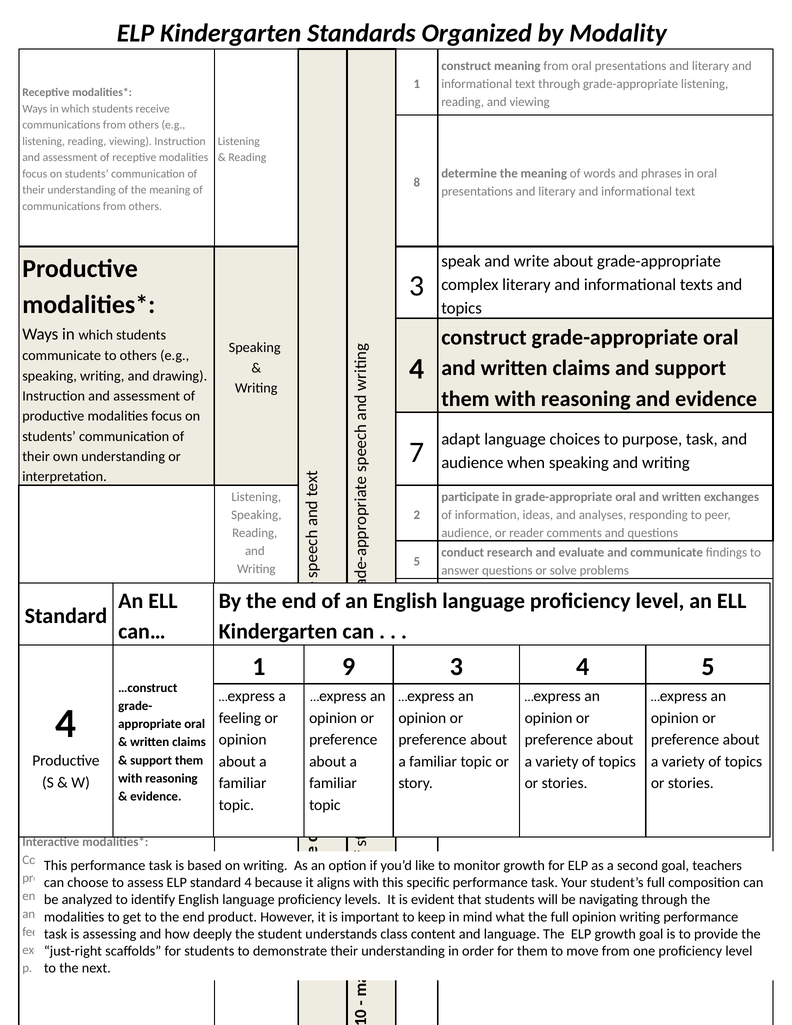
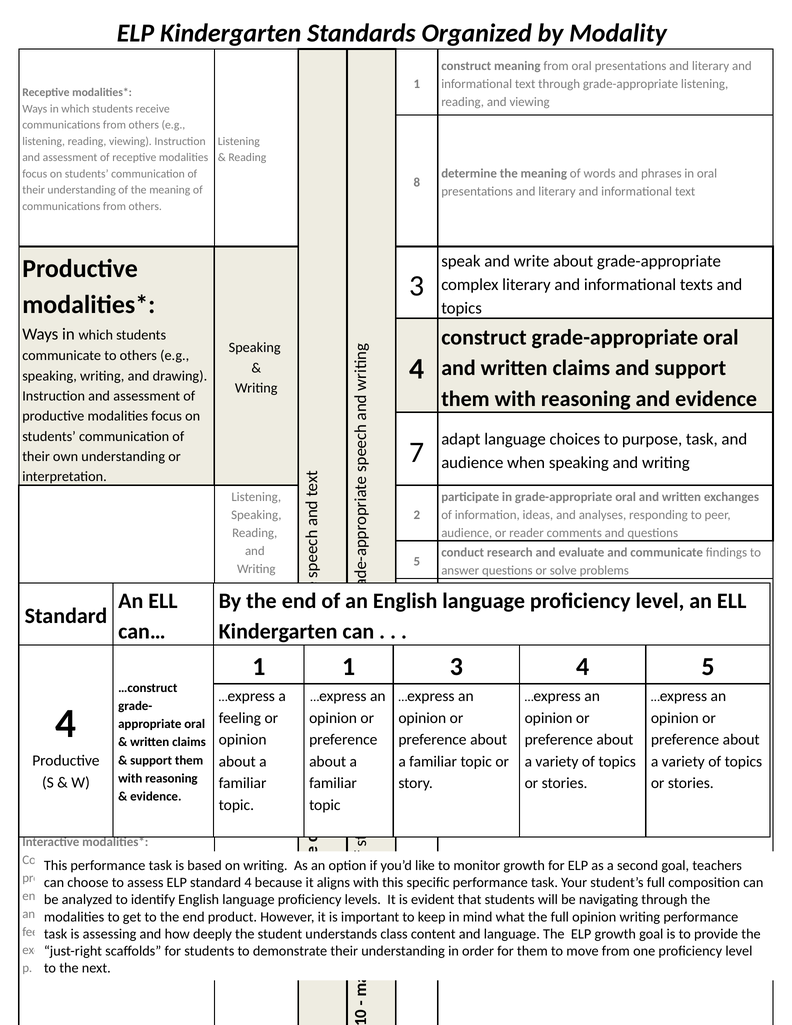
1 9: 9 -> 1 (349, 667)
